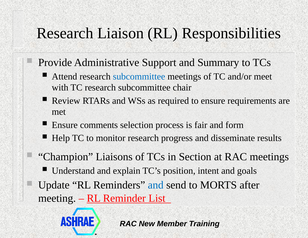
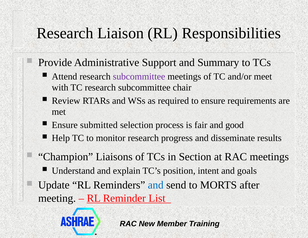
subcommittee colour: blue -> purple (139, 76)
comments: comments -> submitted (99, 125)
form: form -> good (235, 125)
